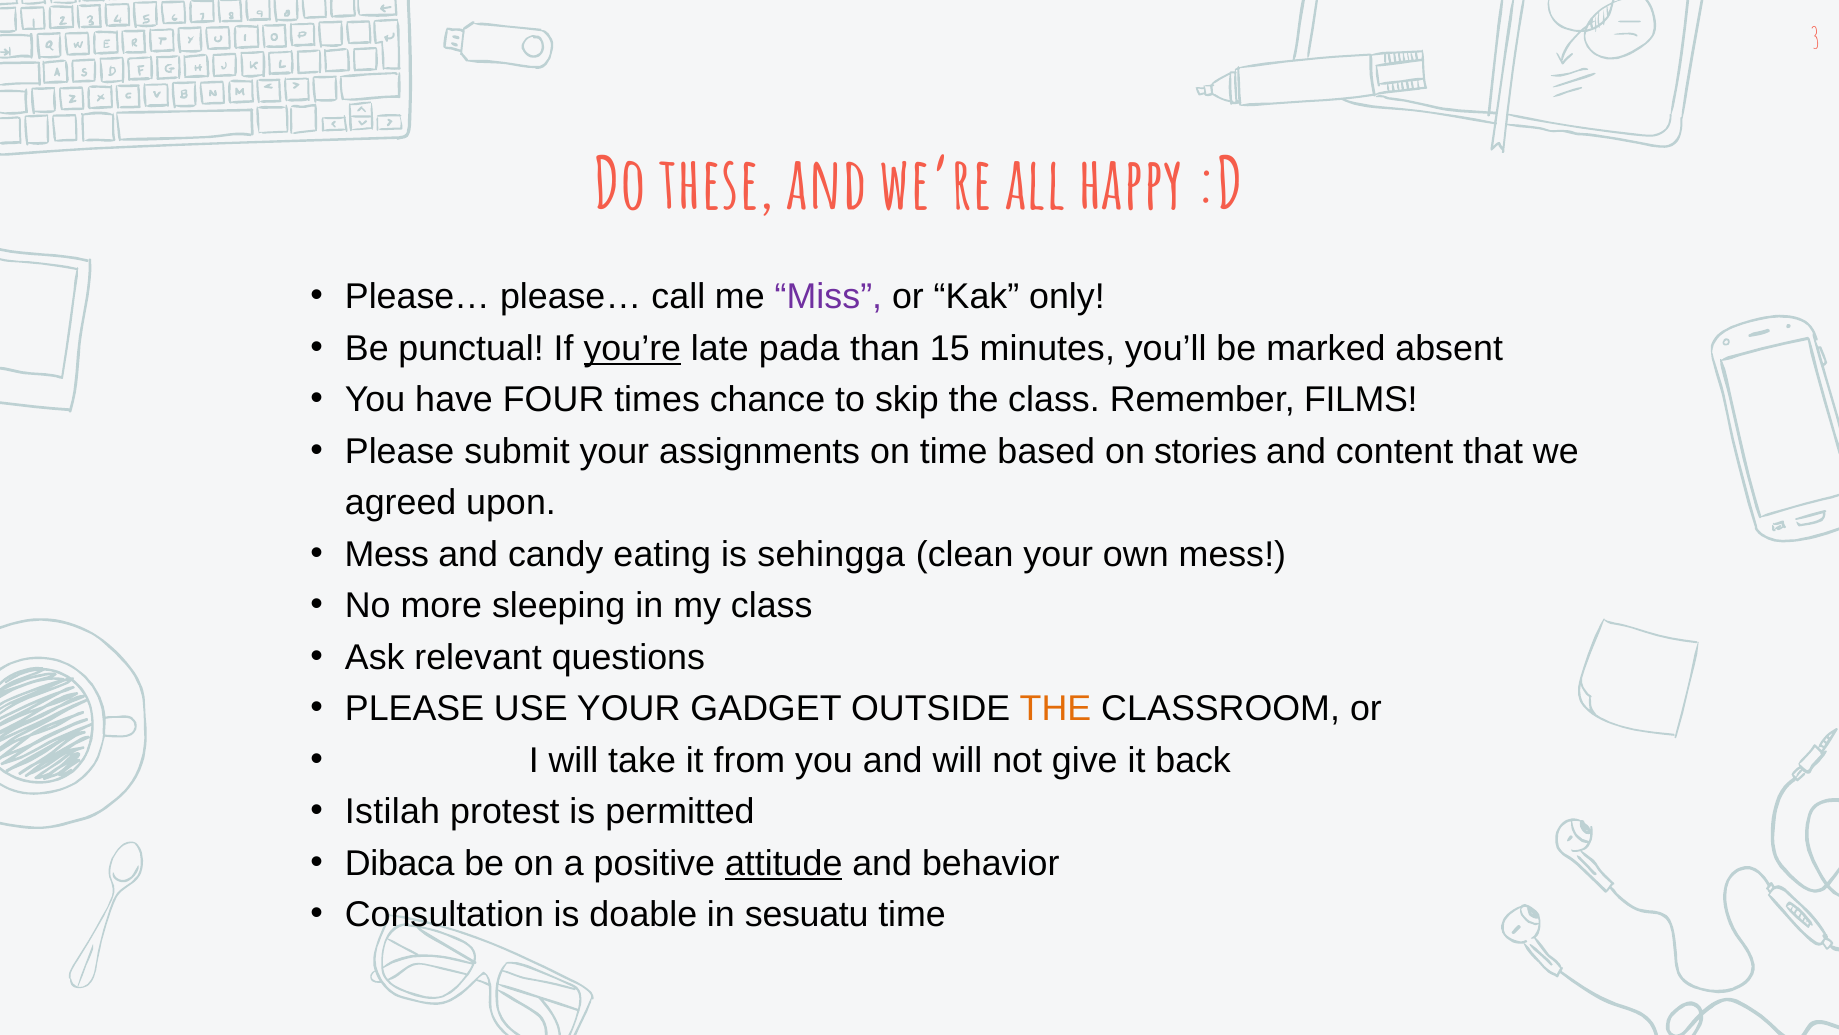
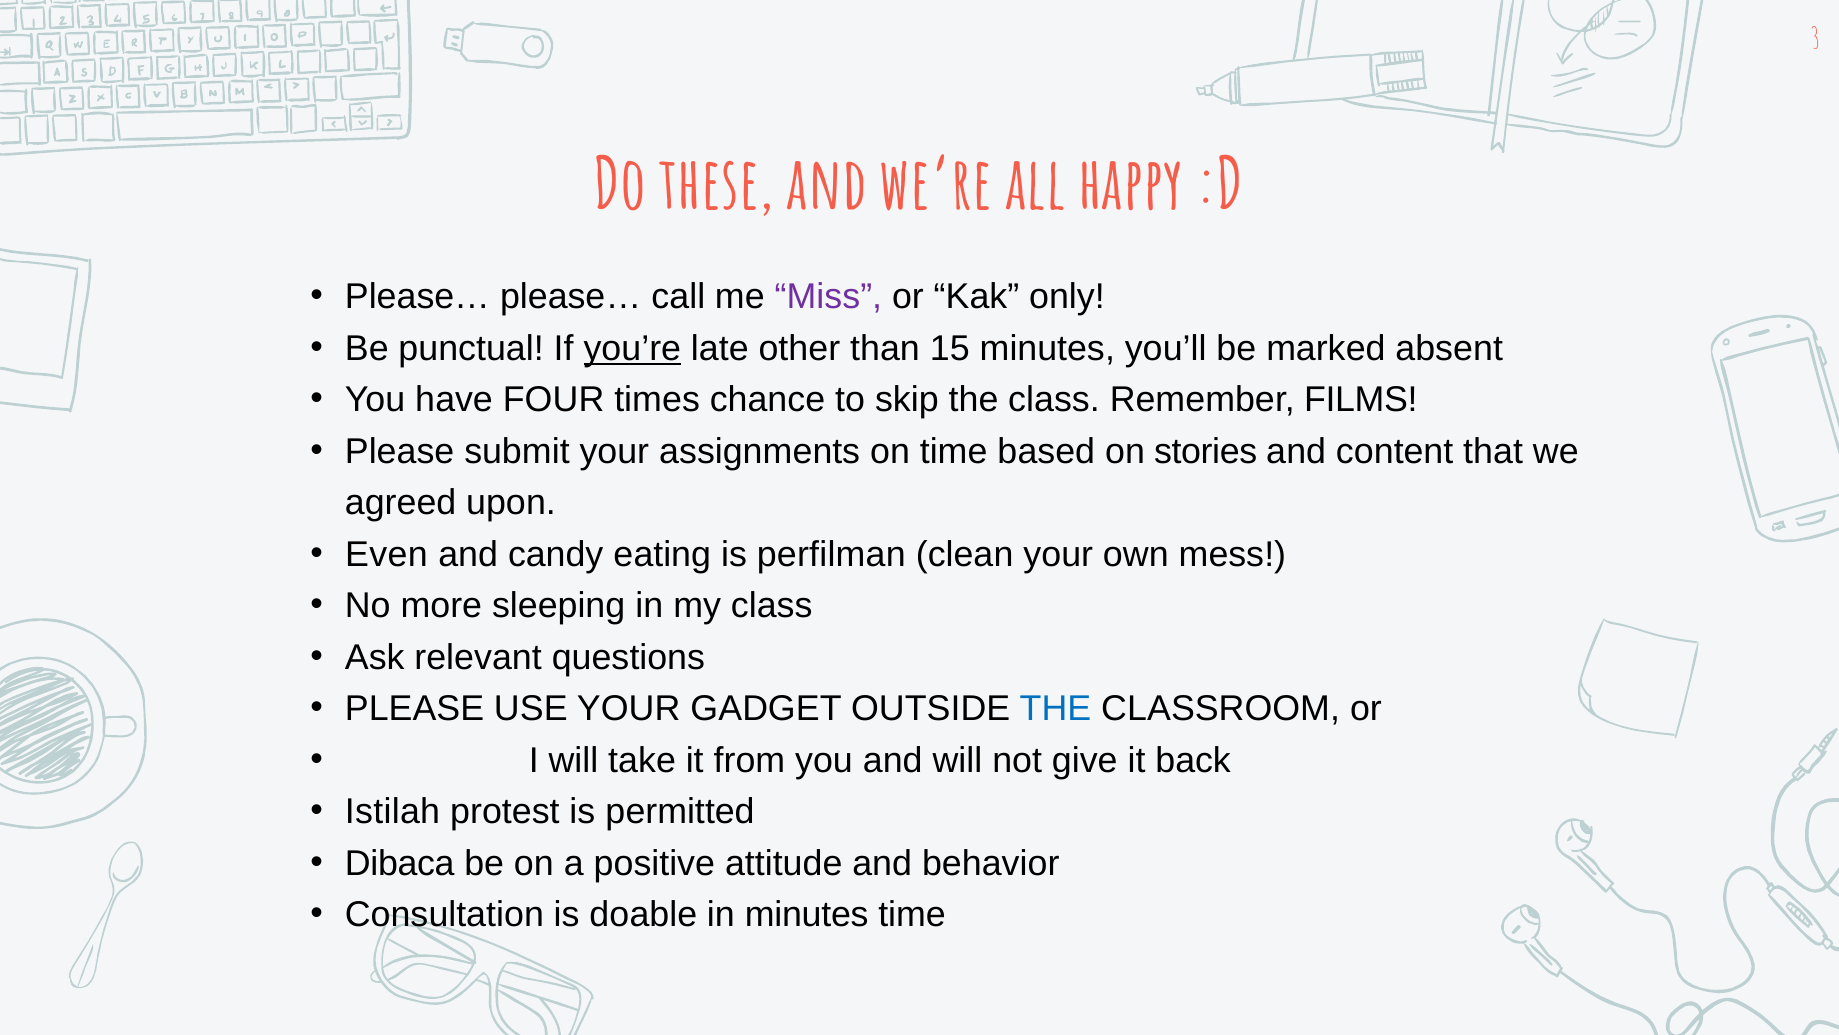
pada: pada -> other (799, 348)
Mess: Mess -> Even (386, 554)
sehingga: sehingga -> perfilman (831, 554)
THE colour: orange -> blue (1056, 708)
attitude underline: present -> none (784, 863)
in sesuatu: sesuatu -> minutes (807, 914)
